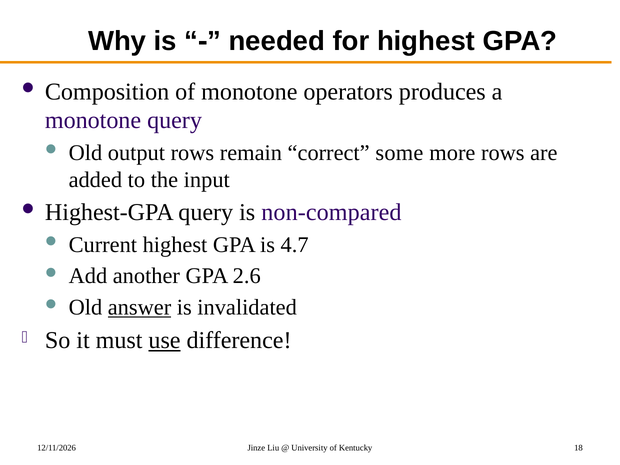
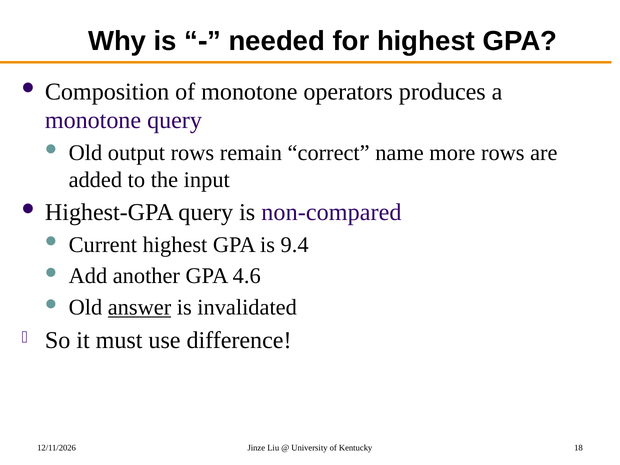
some: some -> name (400, 153)
4.7: 4.7 -> 9.4 (295, 245)
2.6: 2.6 -> 4.6 (247, 276)
use underline: present -> none (165, 340)
